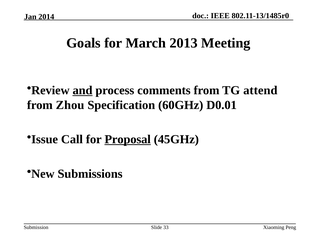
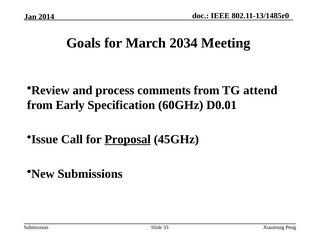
2013: 2013 -> 2034 (184, 43)
and underline: present -> none (83, 91)
Zhou: Zhou -> Early (70, 105)
